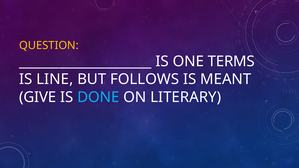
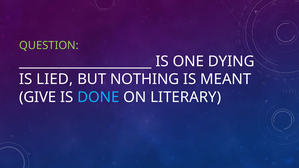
QUESTION colour: yellow -> light green (49, 45)
TERMS: TERMS -> DYING (231, 61)
LINE: LINE -> LIED (55, 79)
FOLLOWS: FOLLOWS -> NOTHING (145, 79)
